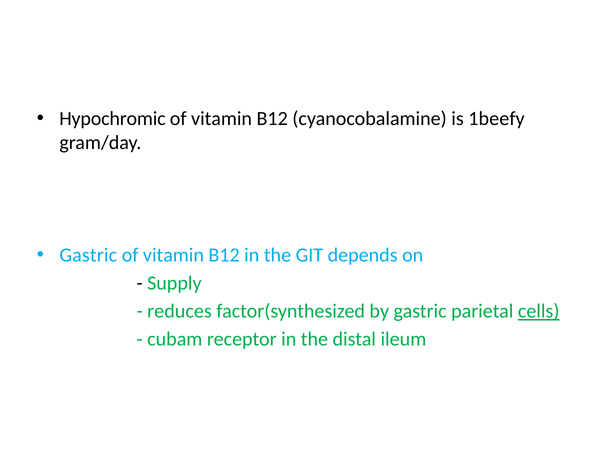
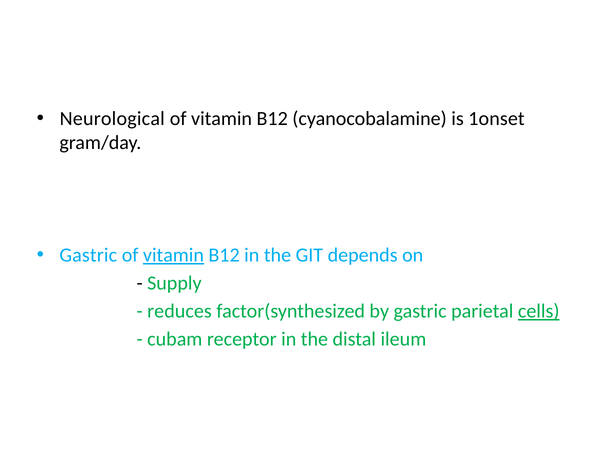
Hypochromic: Hypochromic -> Neurological (112, 119)
1beefy: 1beefy -> 1onset (497, 119)
vitamin underline: none -> present (173, 255)
